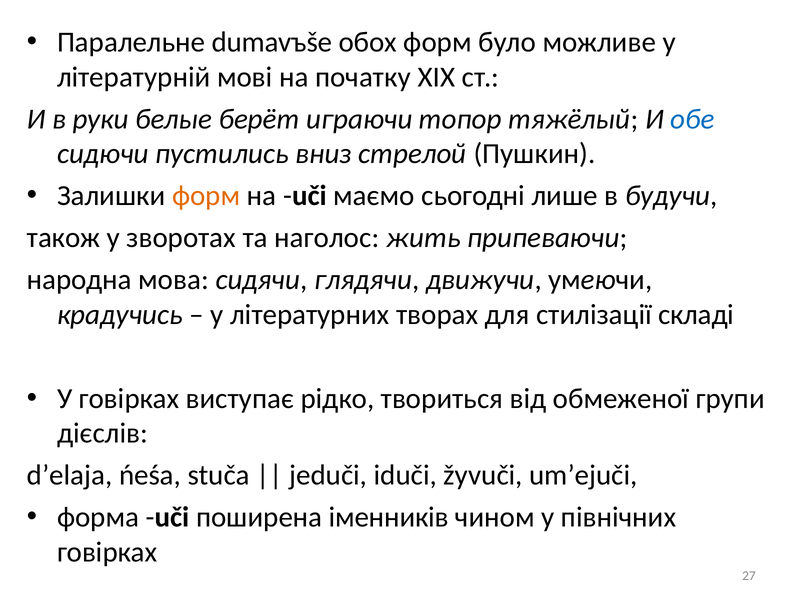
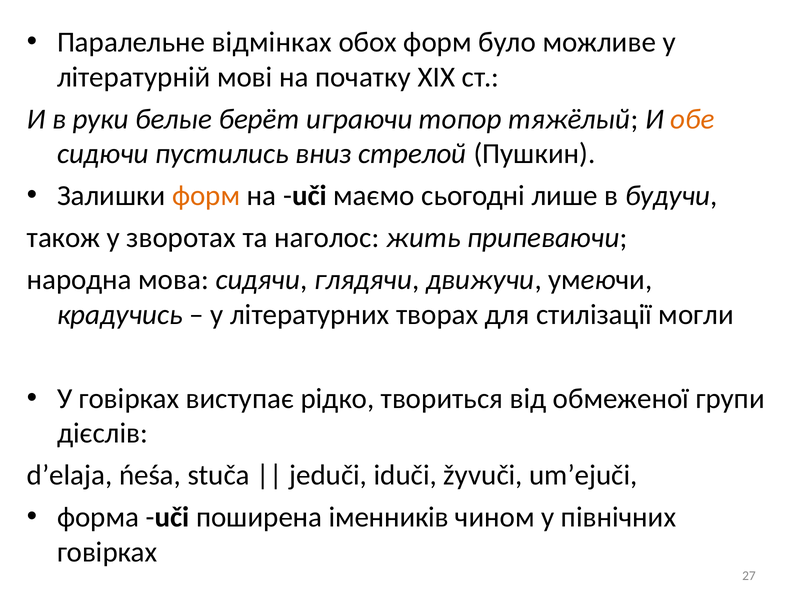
dumavъše: dumavъše -> відмінках (272, 42)
обе colour: blue -> orange (693, 119)
складі: складі -> могли (696, 315)
